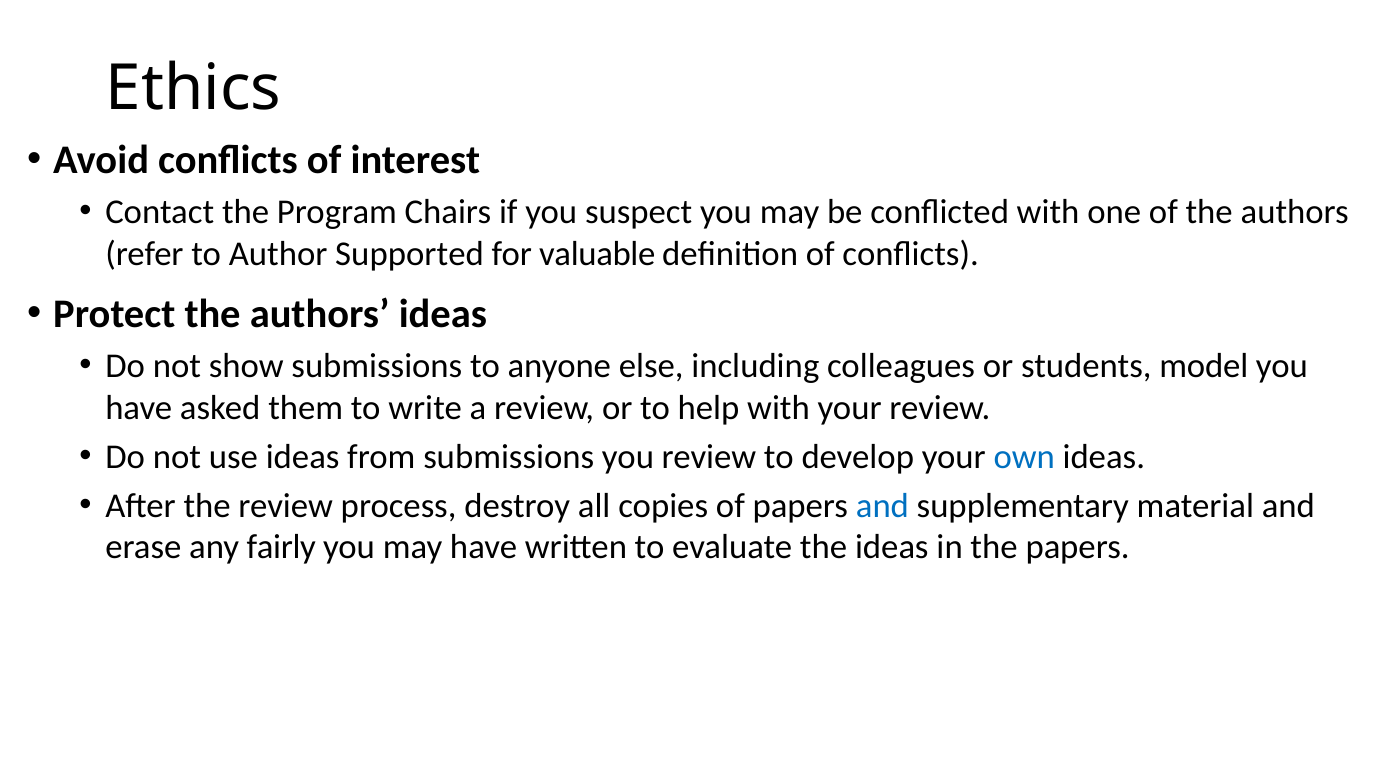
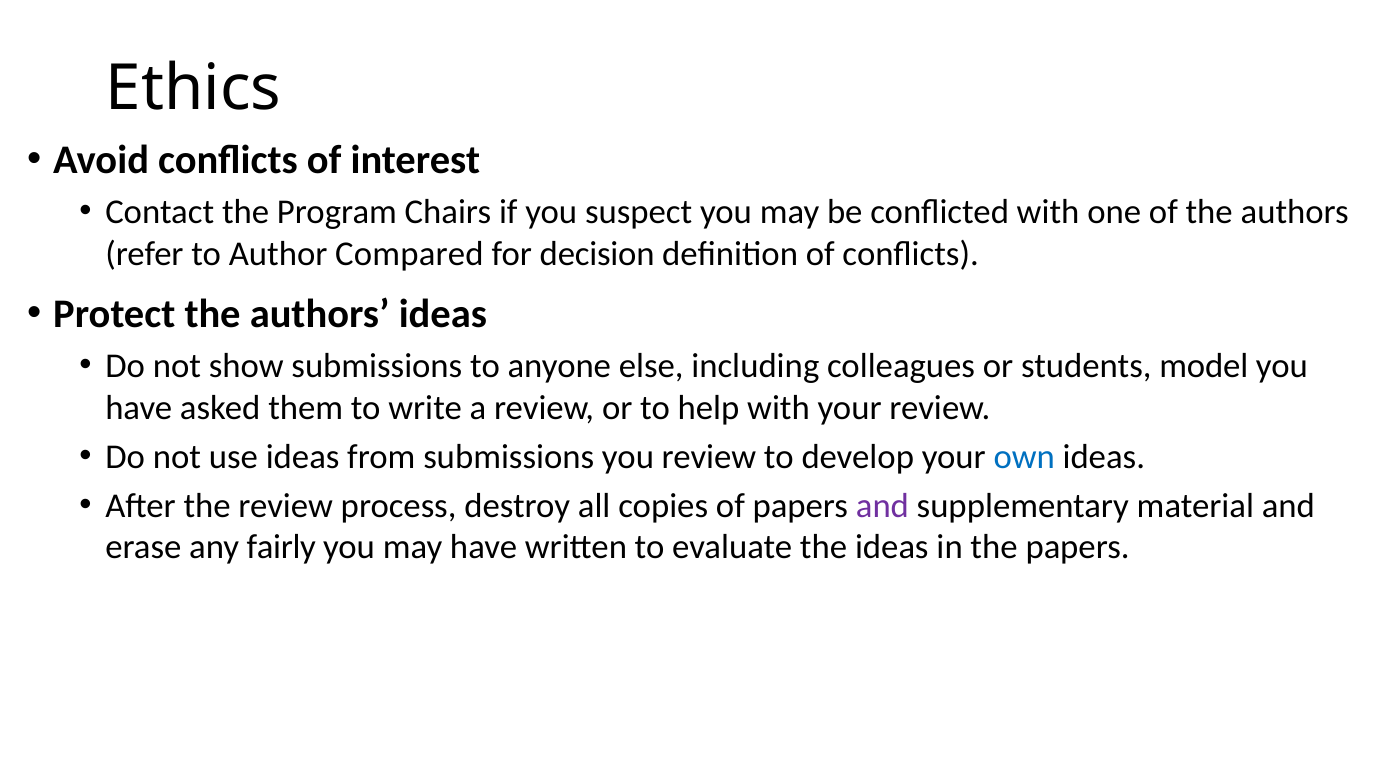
Supported: Supported -> Compared (409, 254)
valuable: valuable -> decision (597, 254)
and colour: blue -> purple (882, 506)
